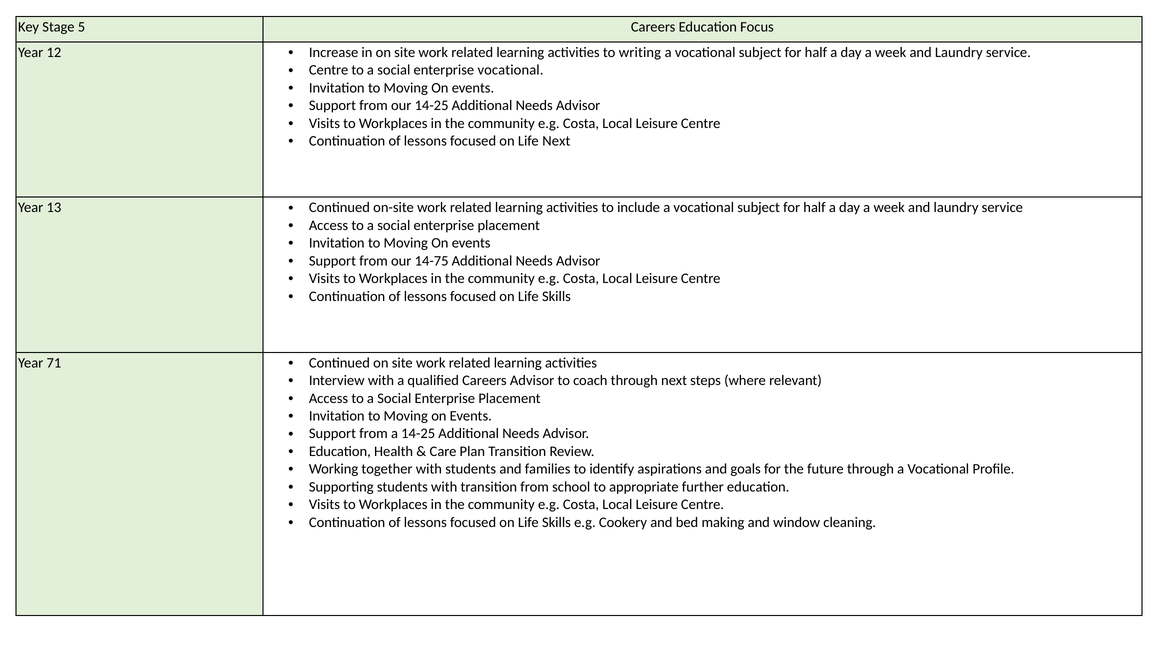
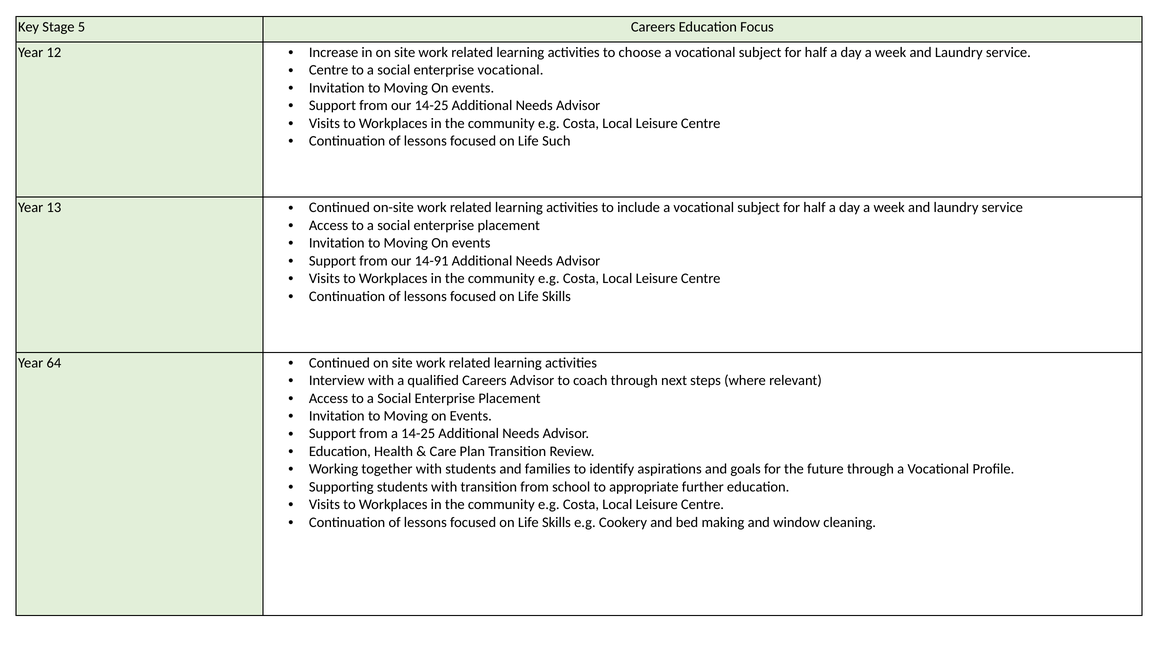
writing: writing -> choose (640, 52)
Life Next: Next -> Such (556, 141)
14-75: 14-75 -> 14-91 (432, 261)
71: 71 -> 64 (54, 363)
